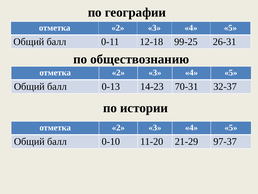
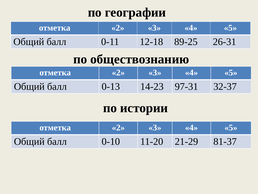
99-25: 99-25 -> 89-25 (186, 42)
70-31: 70-31 -> 97-31 (186, 86)
97-37: 97-37 -> 81-37 (225, 141)
